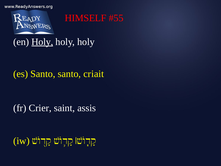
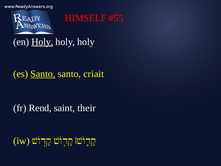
Santo underline: none -> present (43, 74)
Crier: Crier -> Rend (40, 108)
assis: assis -> their (87, 108)
